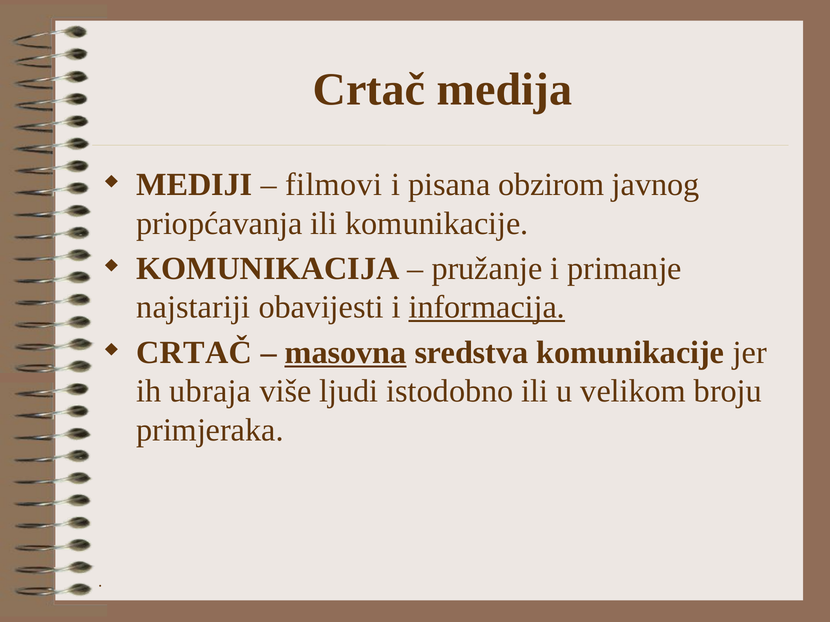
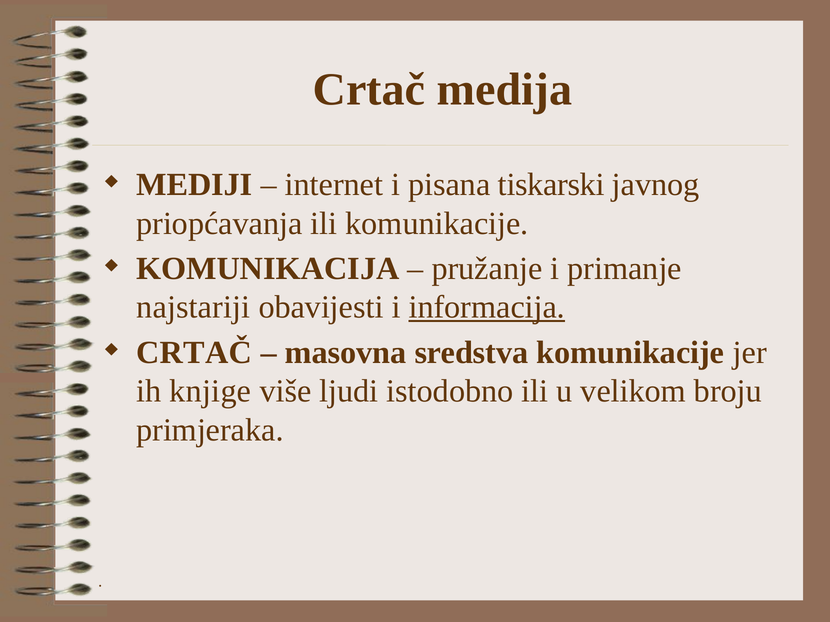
filmovi: filmovi -> internet (334, 185)
obzirom: obzirom -> tiskarski (551, 185)
masovna underline: present -> none (346, 353)
ubraja: ubraja -> knjige (210, 392)
